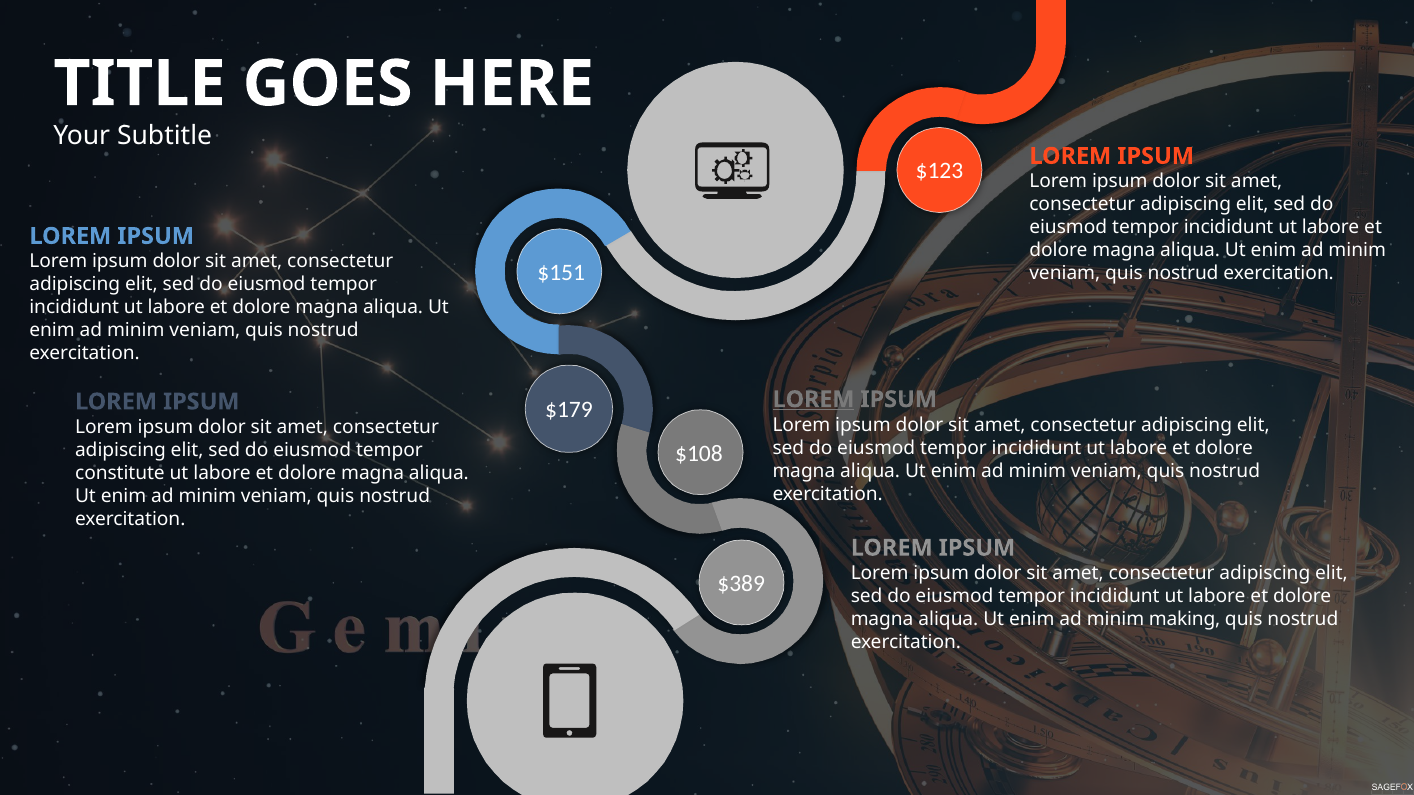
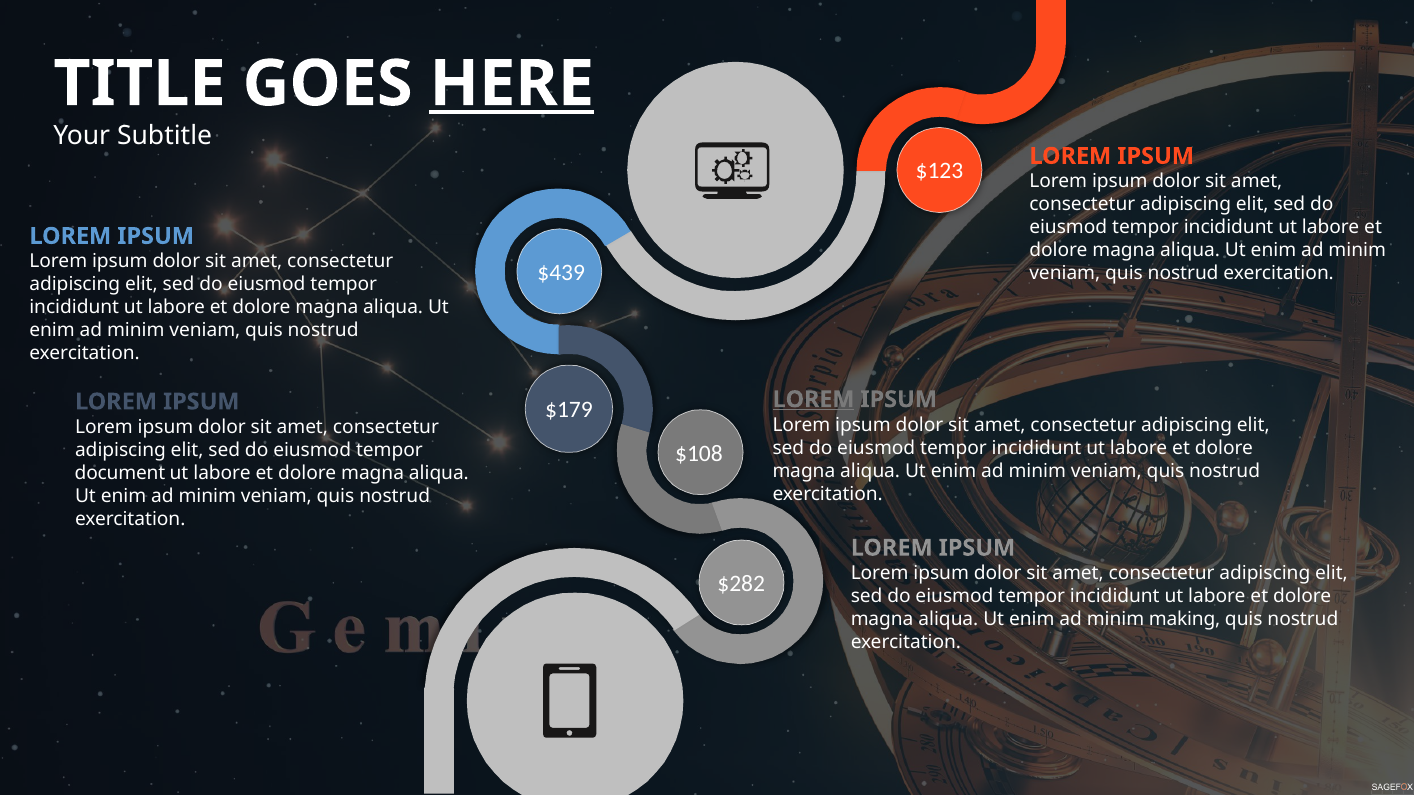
HERE underline: none -> present (512, 84)
$151: $151 -> $439 (561, 273)
constitute: constitute -> document (120, 473)
$389: $389 -> $282 (741, 584)
